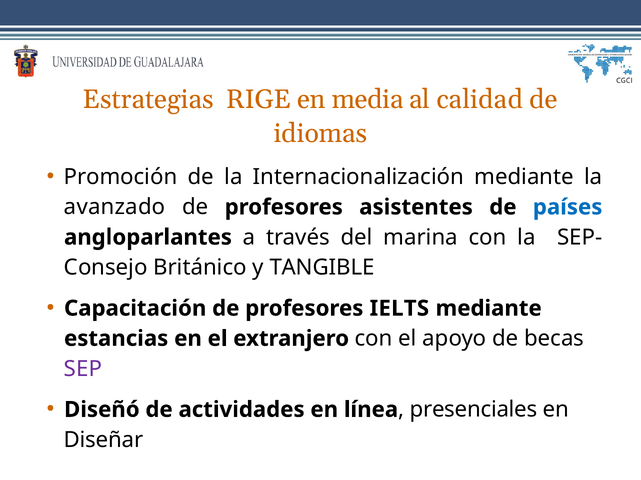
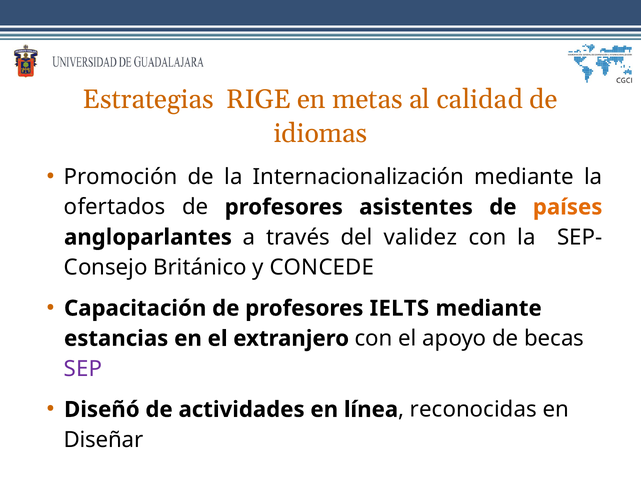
media: media -> metas (367, 100)
avanzado: avanzado -> ofertados (115, 207)
países colour: blue -> orange (568, 207)
marina: marina -> validez (420, 238)
TANGIBLE: TANGIBLE -> CONCEDE (322, 268)
presenciales: presenciales -> reconocidas (473, 410)
